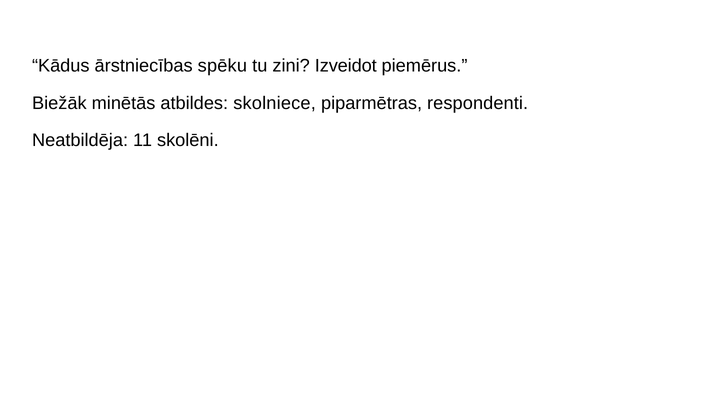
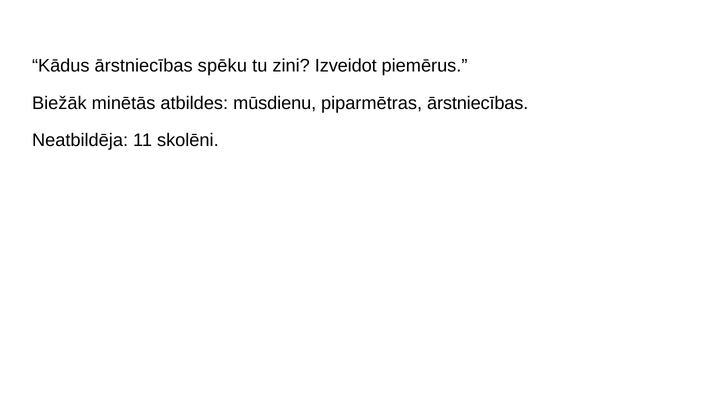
skolniece: skolniece -> mūsdienu (275, 103)
piparmētras respondenti: respondenti -> ārstniecības (478, 103)
